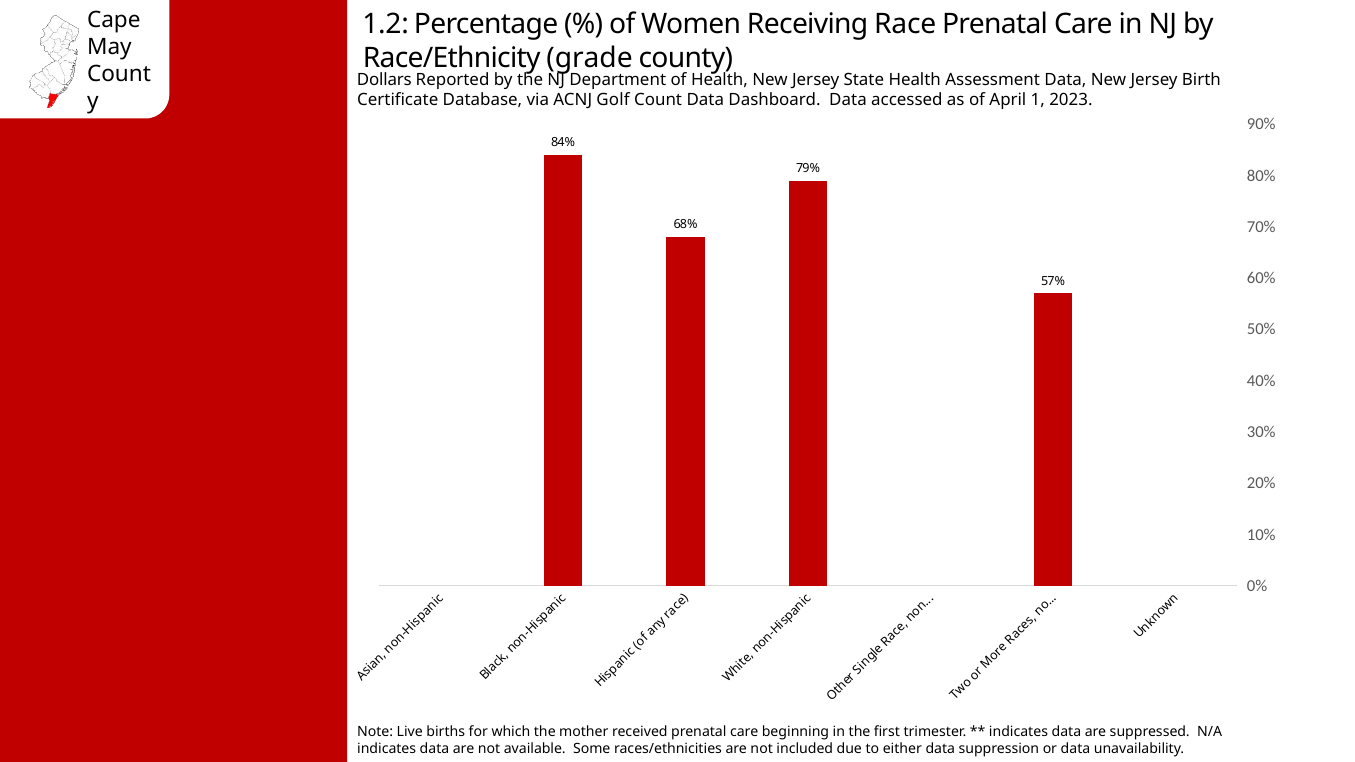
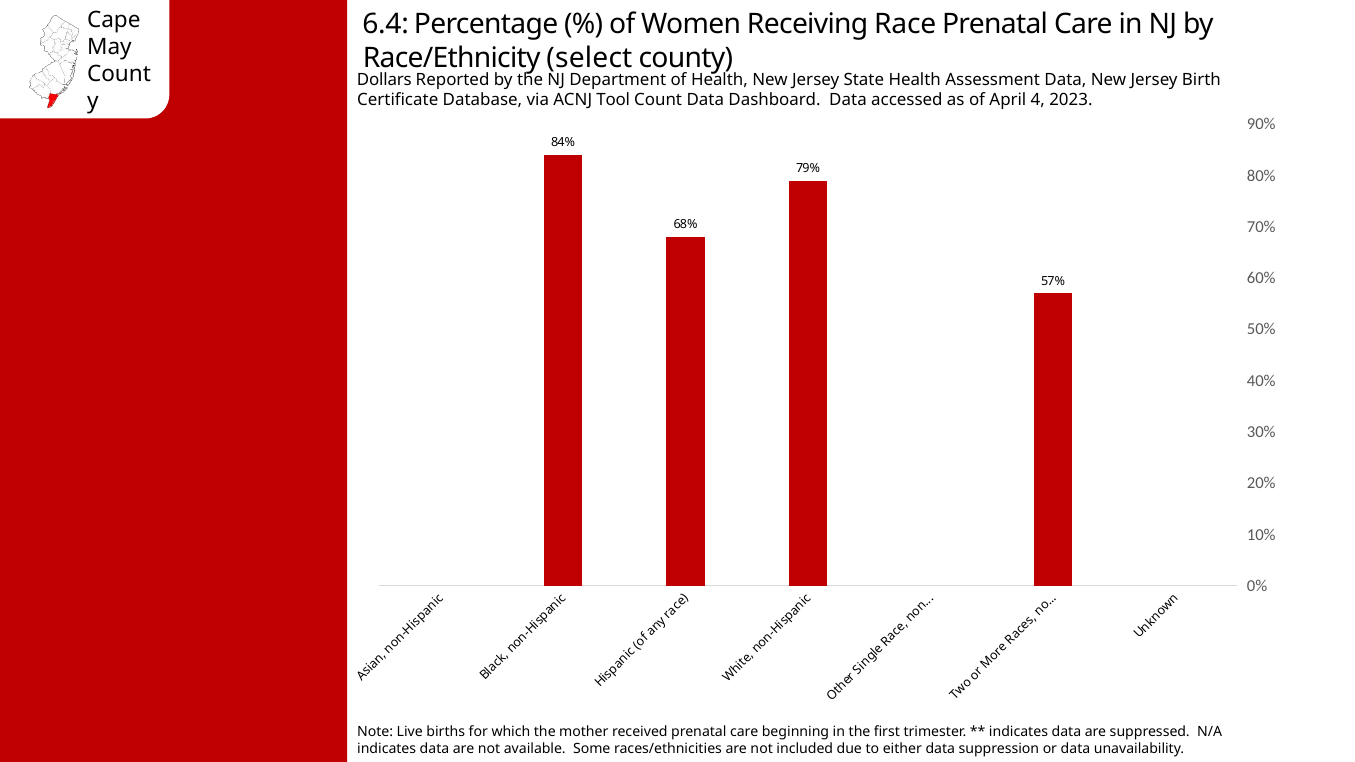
1.2: 1.2 -> 6.4 (386, 24)
grade: grade -> select (589, 58)
Golf: Golf -> Tool (613, 100)
1: 1 -> 4 (1038, 100)
